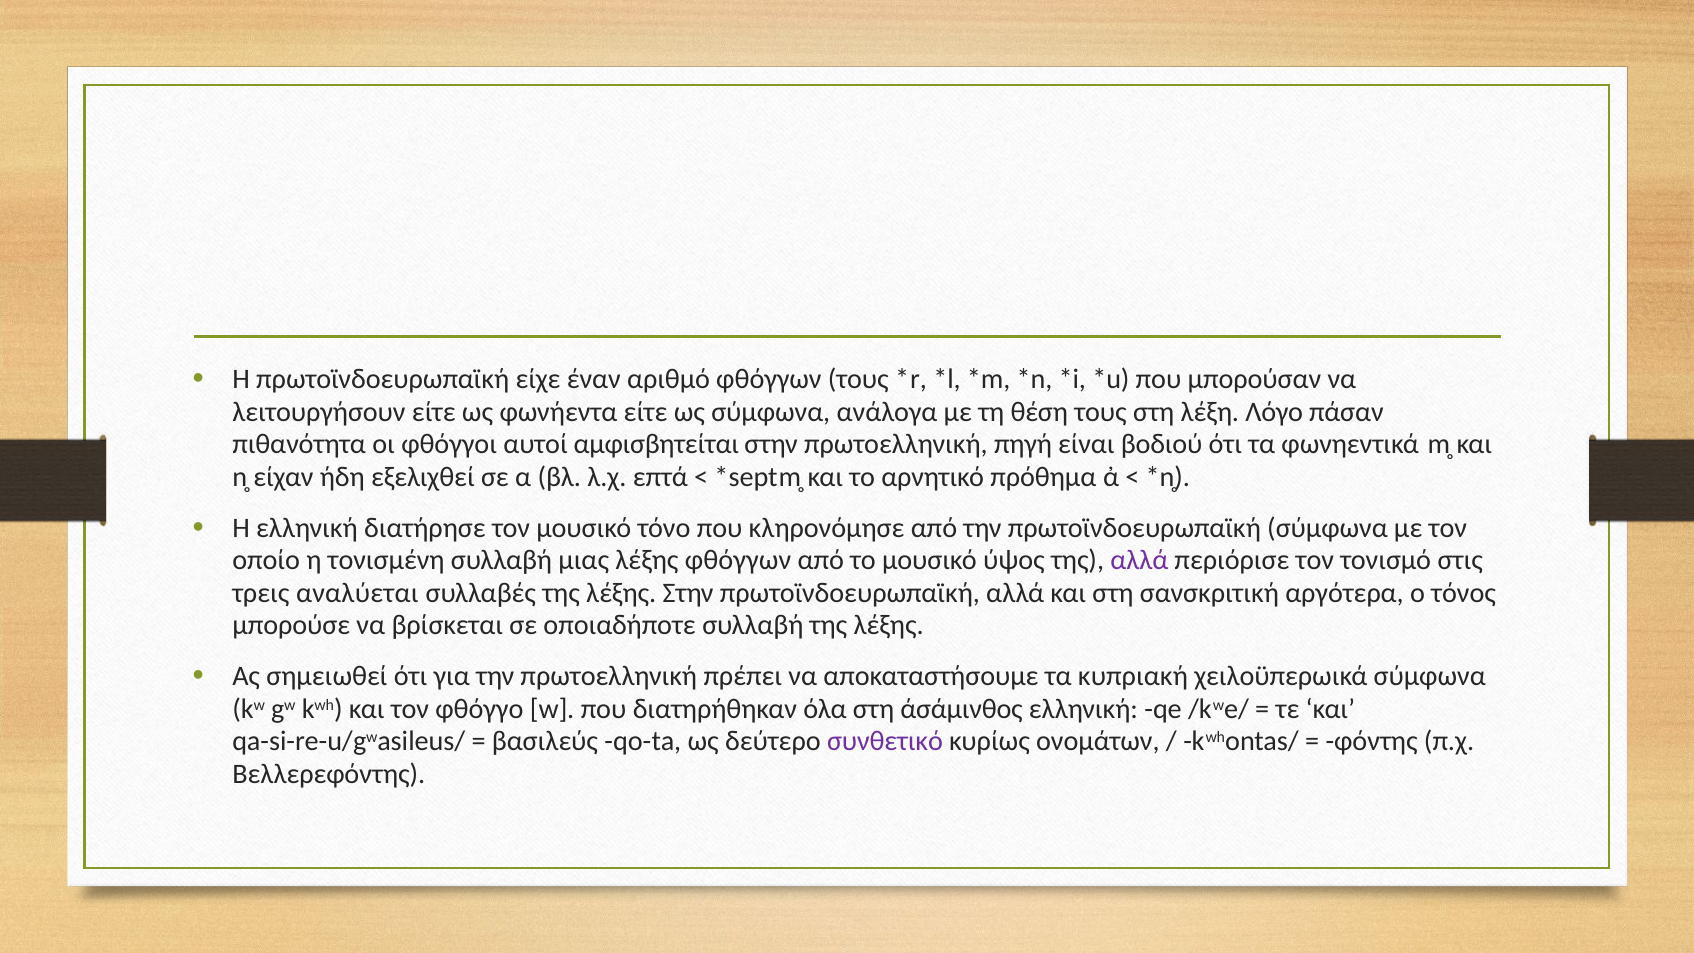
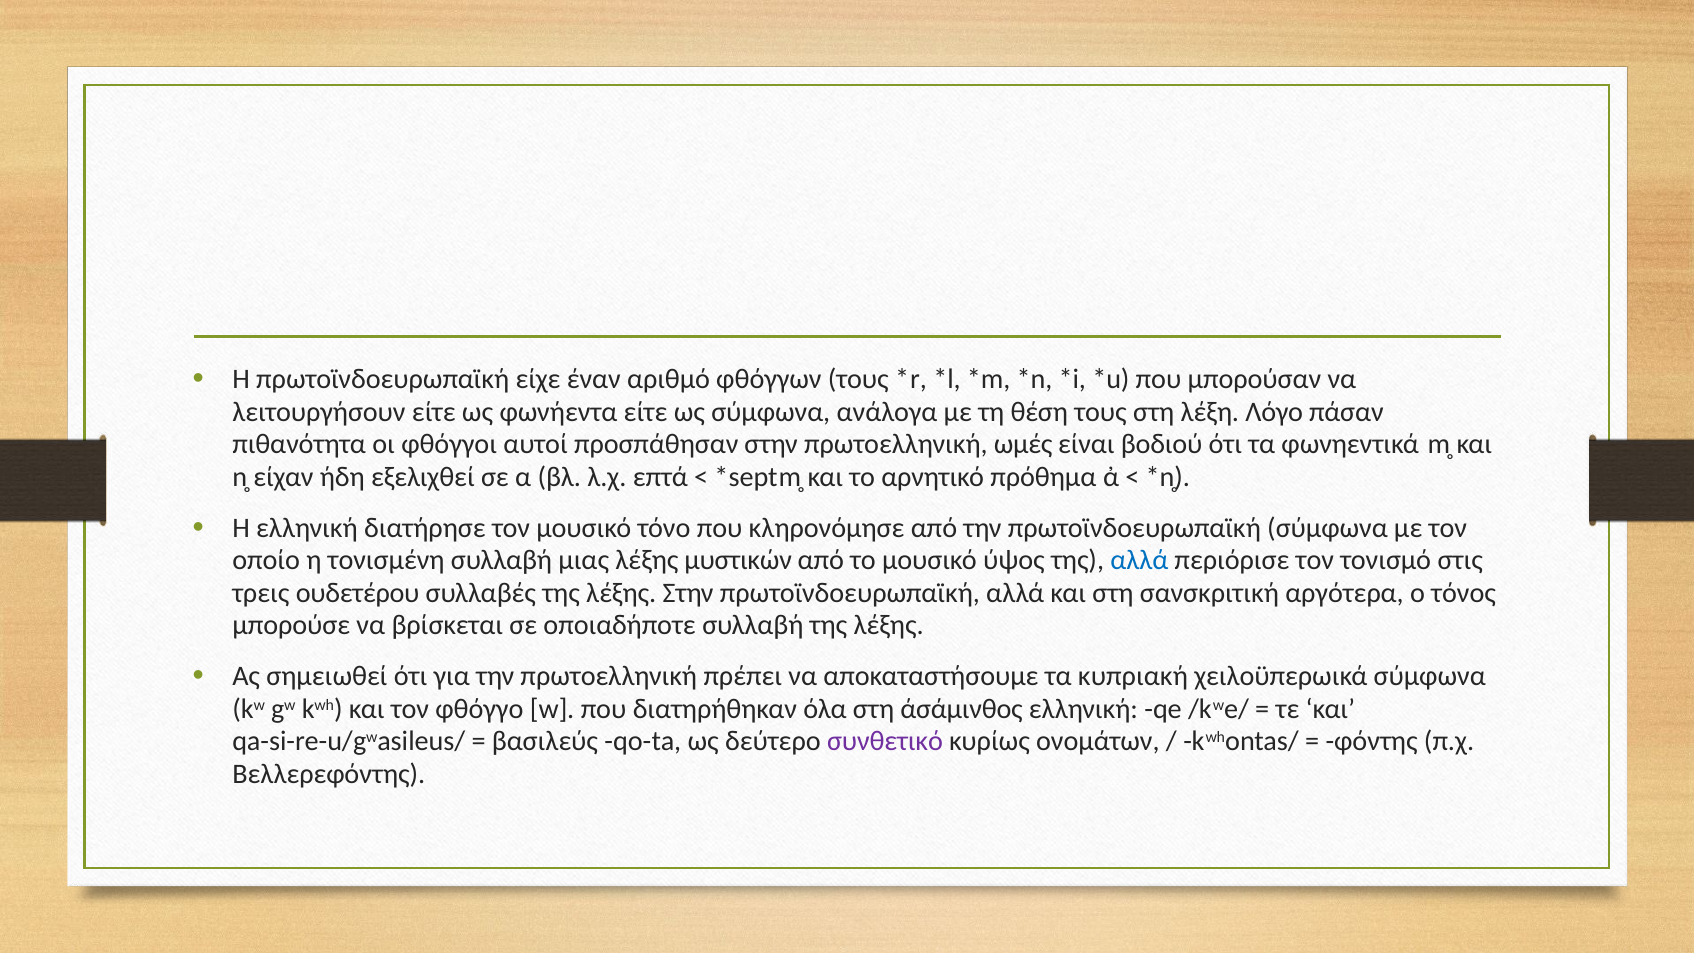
αμφισβητείται: αμφισβητείται -> προσπάθησαν (656, 444)
πηγή: πηγή -> ωμές (1023, 444)
λέξης φθόγγων: φθόγγων -> μυστικών (738, 560)
αλλά colour: purple -> blue (1139, 560)
αναλύεται: αναλύεται -> ουδετέρου (358, 593)
